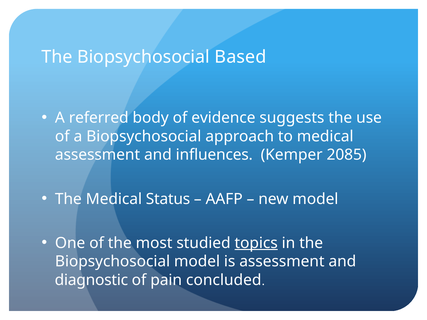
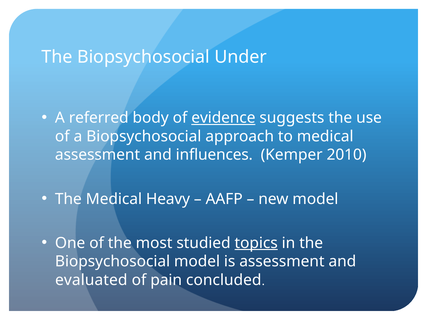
Based: Based -> Under (241, 57)
evidence underline: none -> present (223, 118)
2085: 2085 -> 2010 (347, 155)
Status: Status -> Heavy (168, 199)
diagnostic: diagnostic -> evaluated (91, 280)
